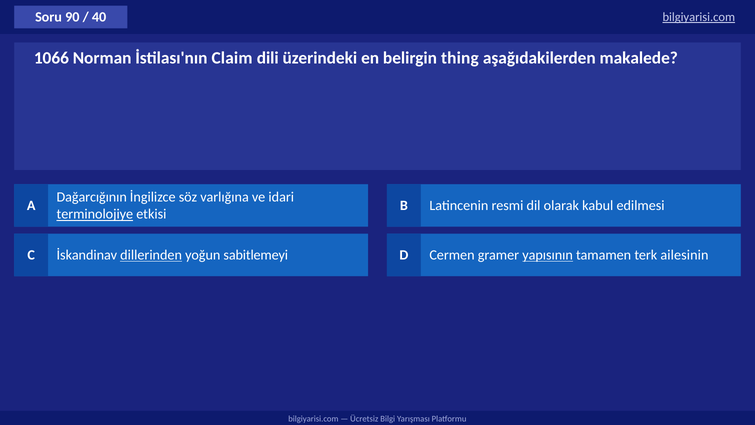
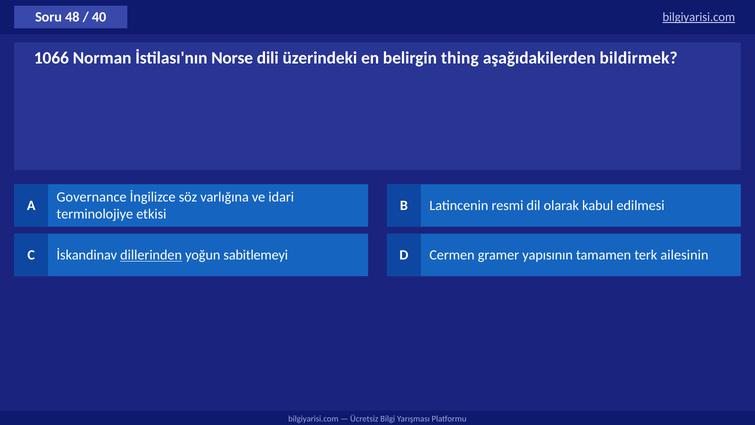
90: 90 -> 48 (72, 17)
Claim: Claim -> Norse (232, 58)
makalede: makalede -> bildirmek (639, 58)
Dağarcığının: Dağarcığının -> Governance (92, 197)
terminolojiye underline: present -> none (95, 214)
yapısının underline: present -> none (548, 255)
